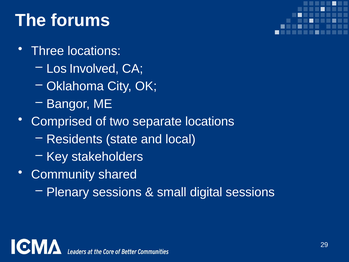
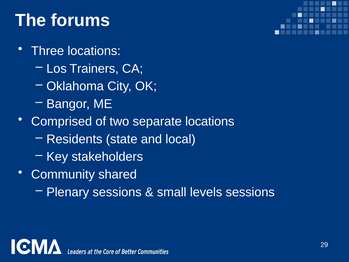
Involved: Involved -> Trainers (94, 69)
digital: digital -> levels (206, 192)
